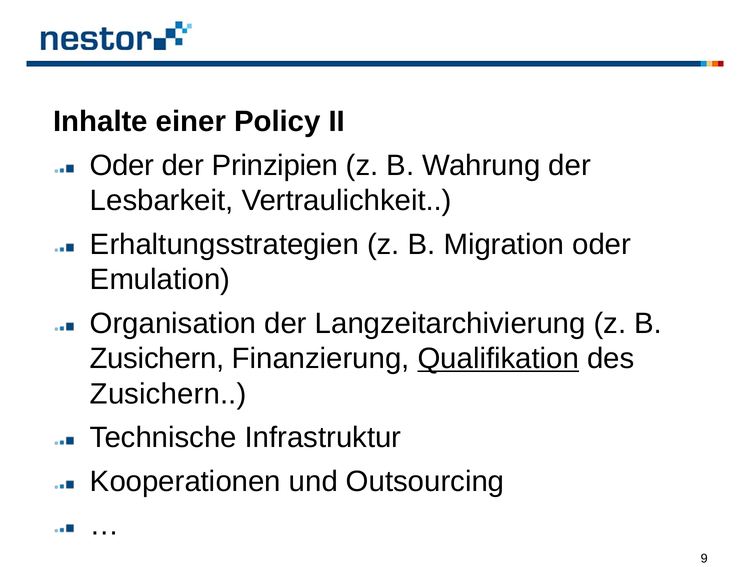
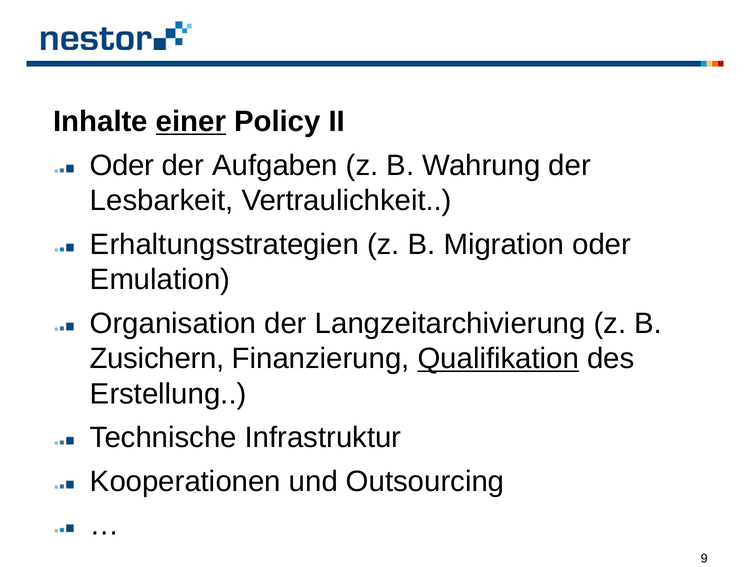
einer underline: none -> present (191, 122)
Prinzipien: Prinzipien -> Aufgaben (275, 165)
Zusichern: Zusichern -> Erstellung (168, 394)
